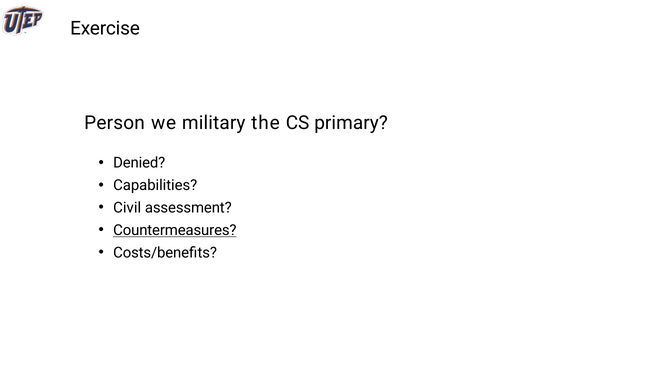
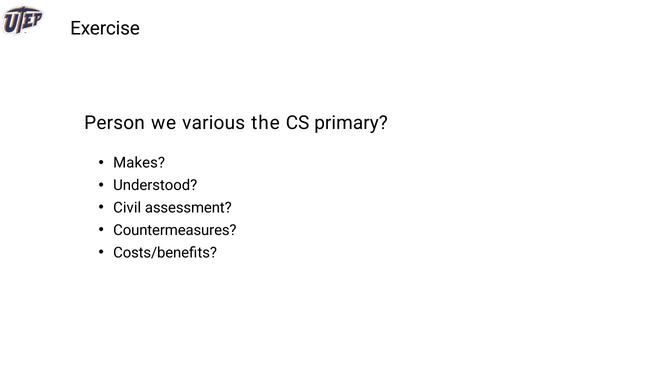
military: military -> various (214, 123)
Denied: Denied -> Makes (139, 163)
Capabilities: Capabilities -> Understood (155, 185)
Countermeasures underline: present -> none (175, 230)
